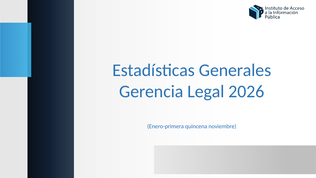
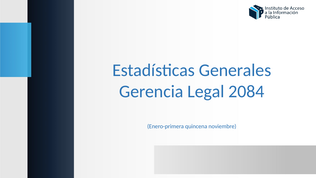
2026: 2026 -> 2084 (246, 91)
